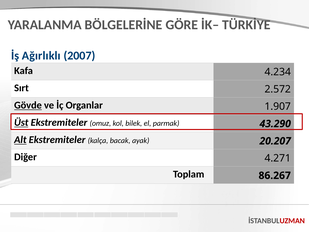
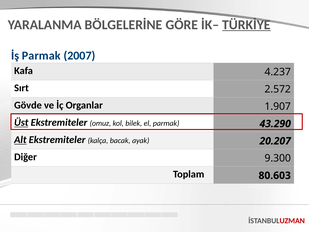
TÜRKİYE underline: none -> present (246, 25)
İş Ağırlıklı: Ağırlıklı -> Parmak (41, 56)
4.234: 4.234 -> 4.237 (278, 72)
Gövde underline: present -> none (28, 105)
4.271: 4.271 -> 9.300 (278, 158)
86.267: 86.267 -> 80.603 (275, 175)
